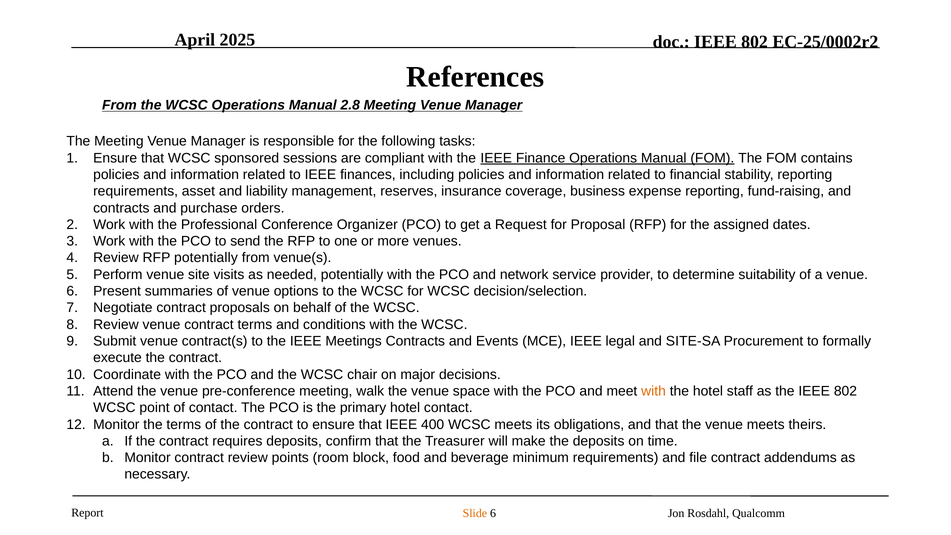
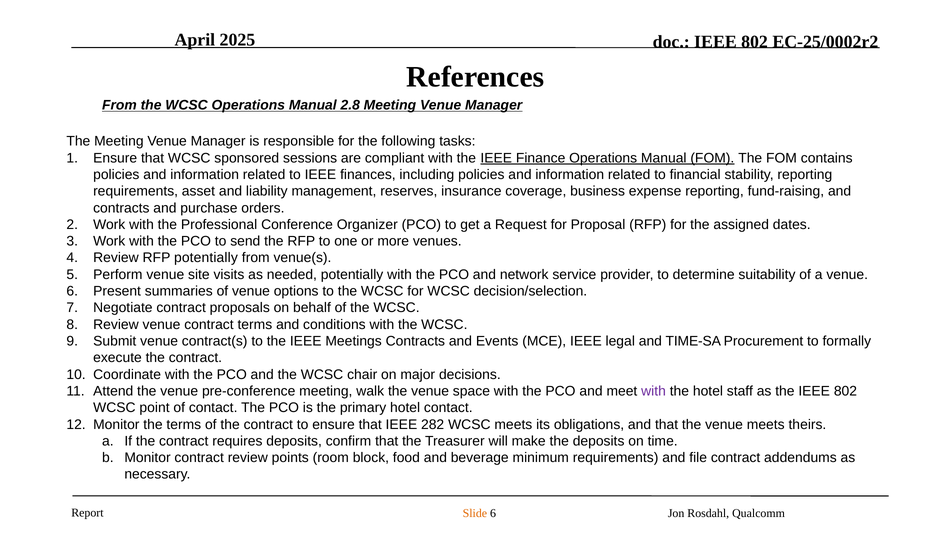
SITE-SA: SITE-SA -> TIME-SA (693, 341)
with colour: orange -> purple (654, 391)
400: 400 -> 282 (433, 424)
